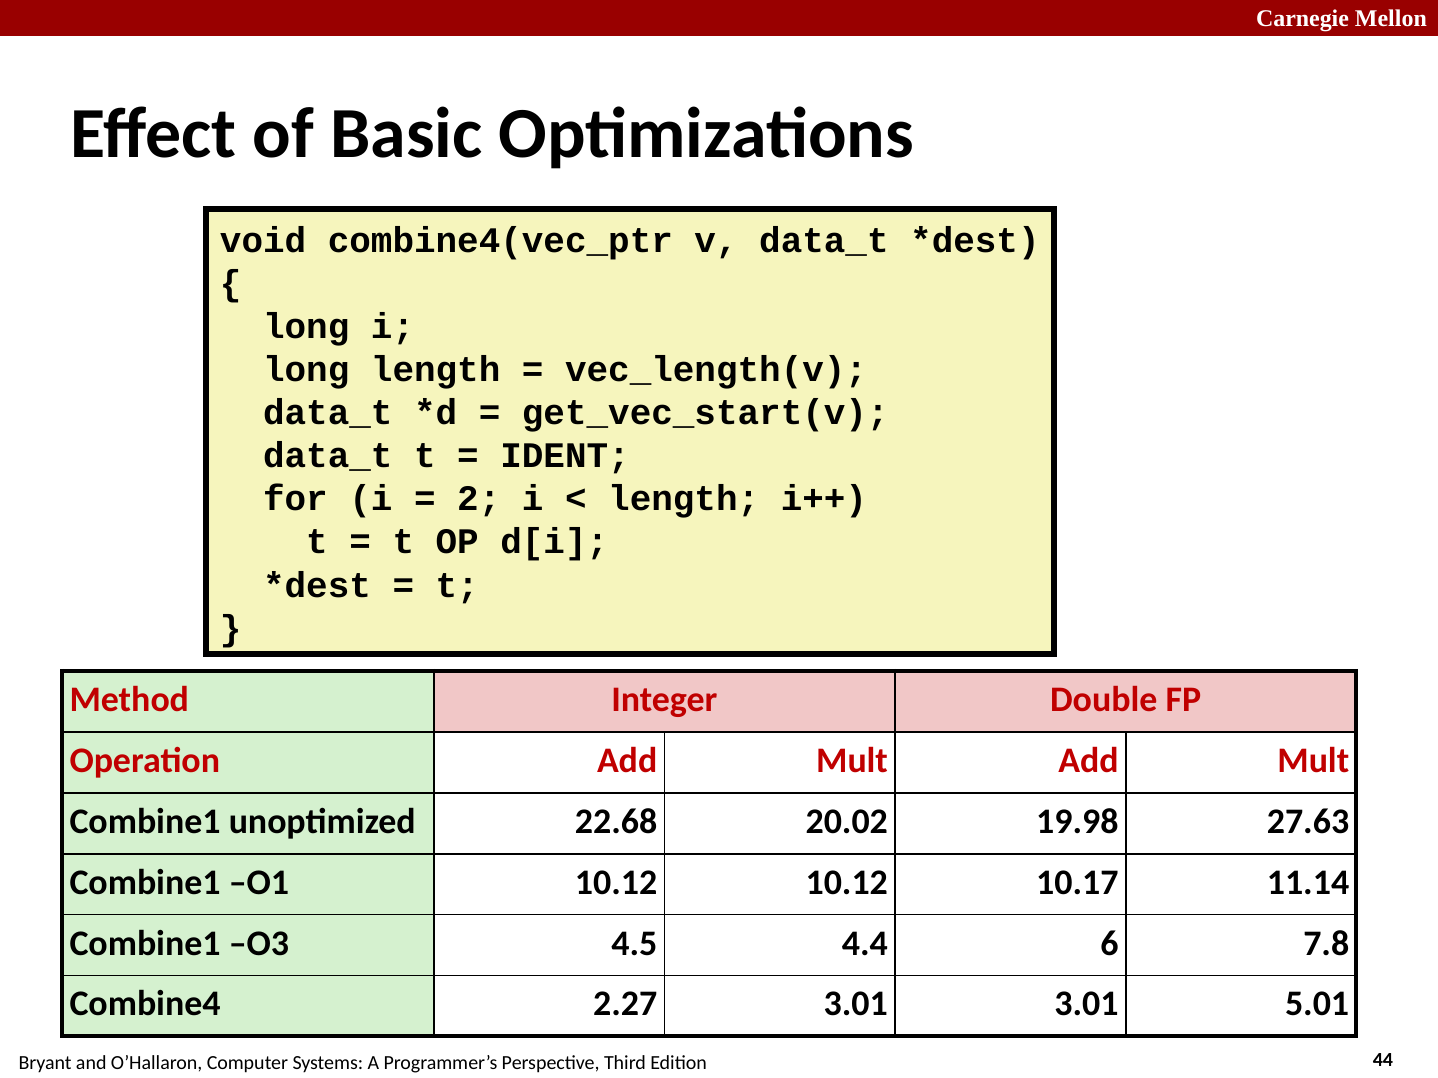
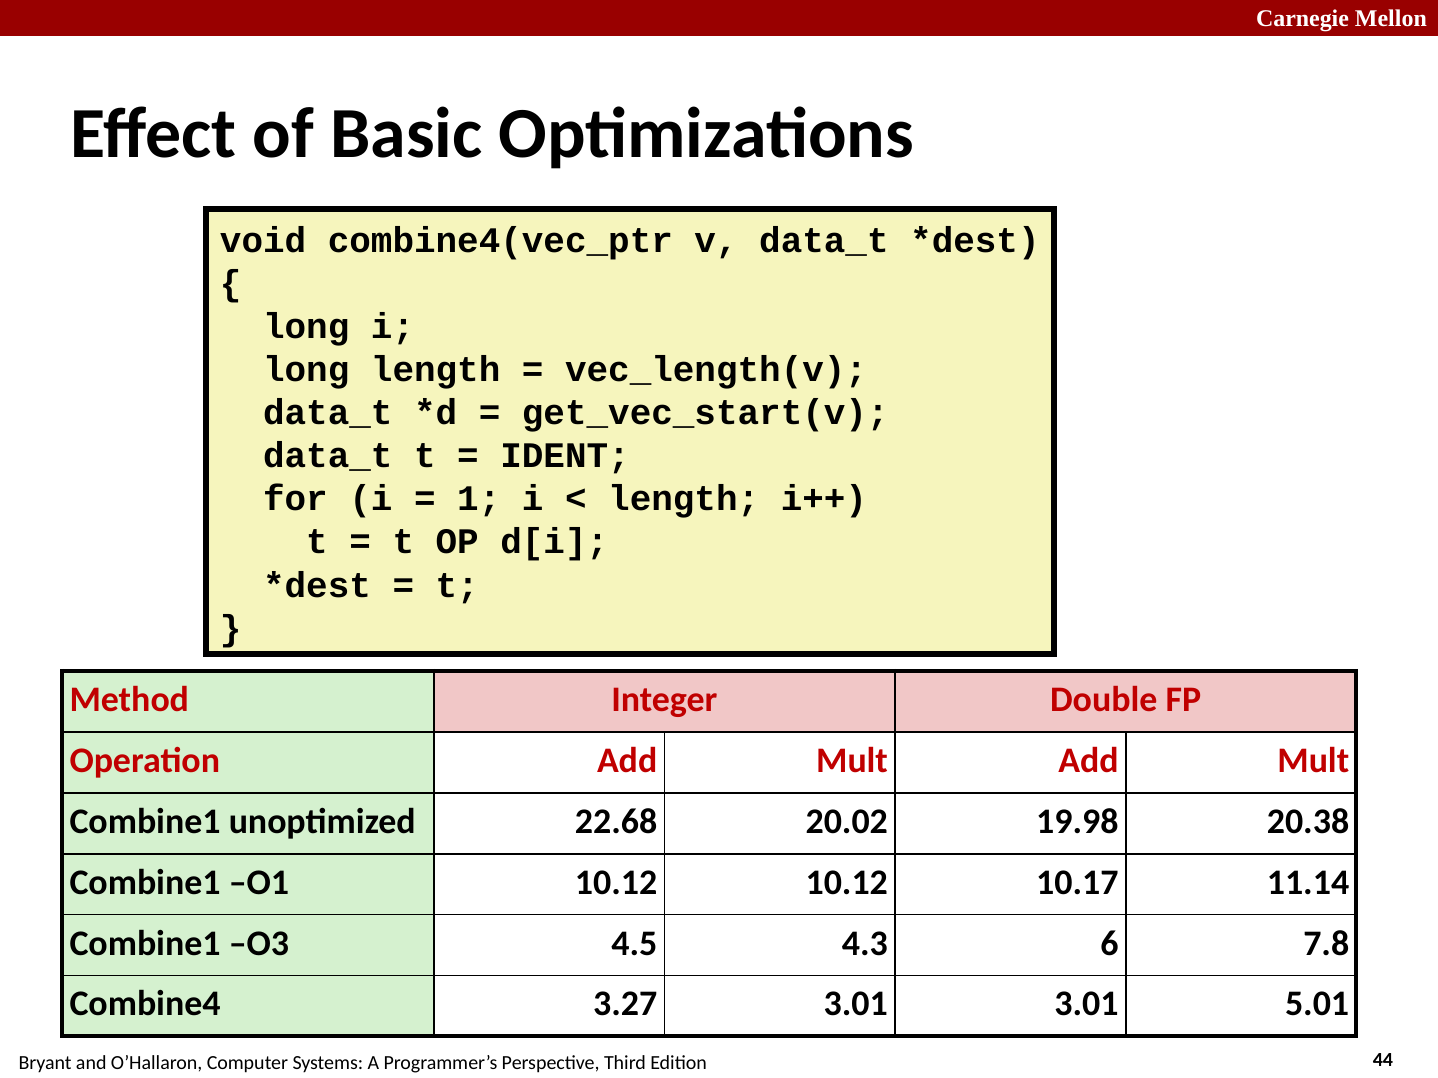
2: 2 -> 1 (479, 499)
27.63: 27.63 -> 20.38 (1308, 822)
4.4: 4.4 -> 4.3 (865, 944)
2.27: 2.27 -> 3.27 (625, 1005)
